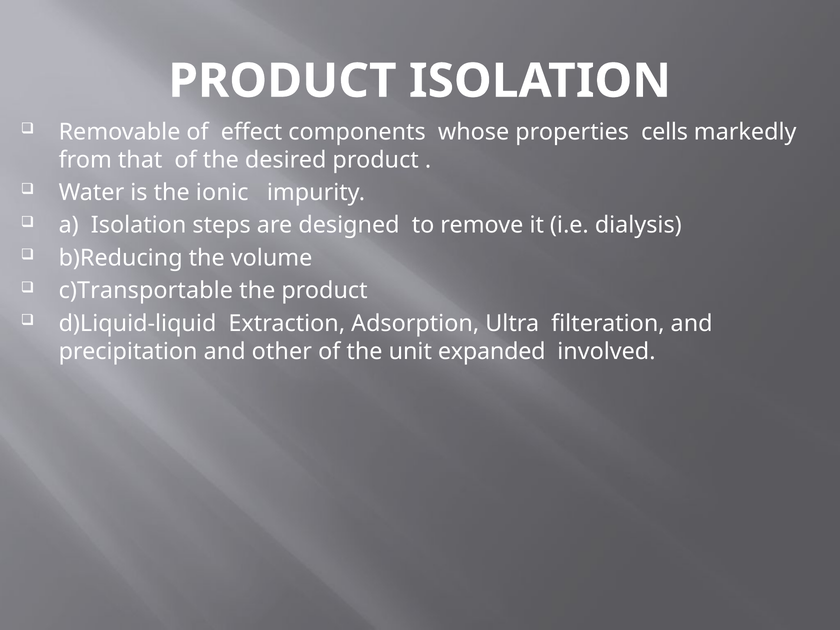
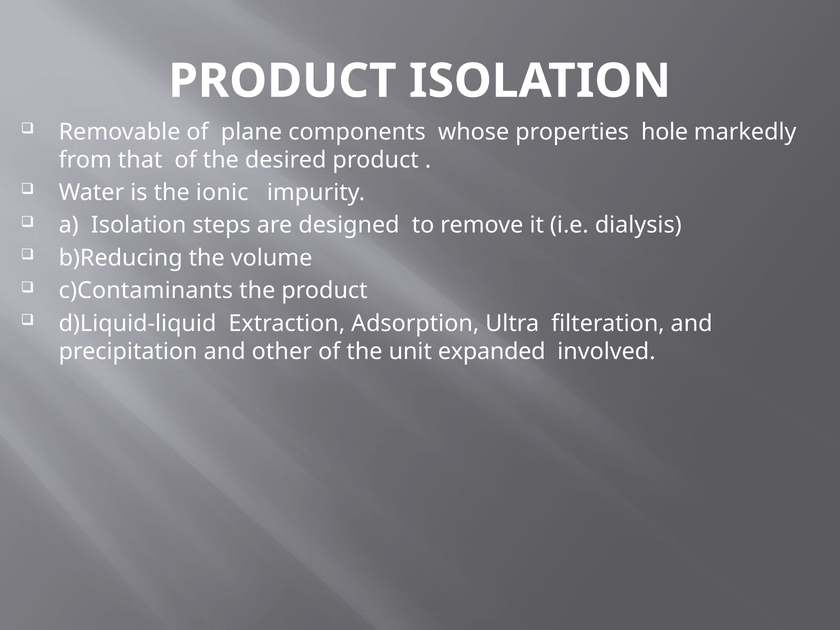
effect: effect -> plane (251, 132)
cells: cells -> hole (665, 132)
c)Transportable: c)Transportable -> c)Contaminants (146, 291)
